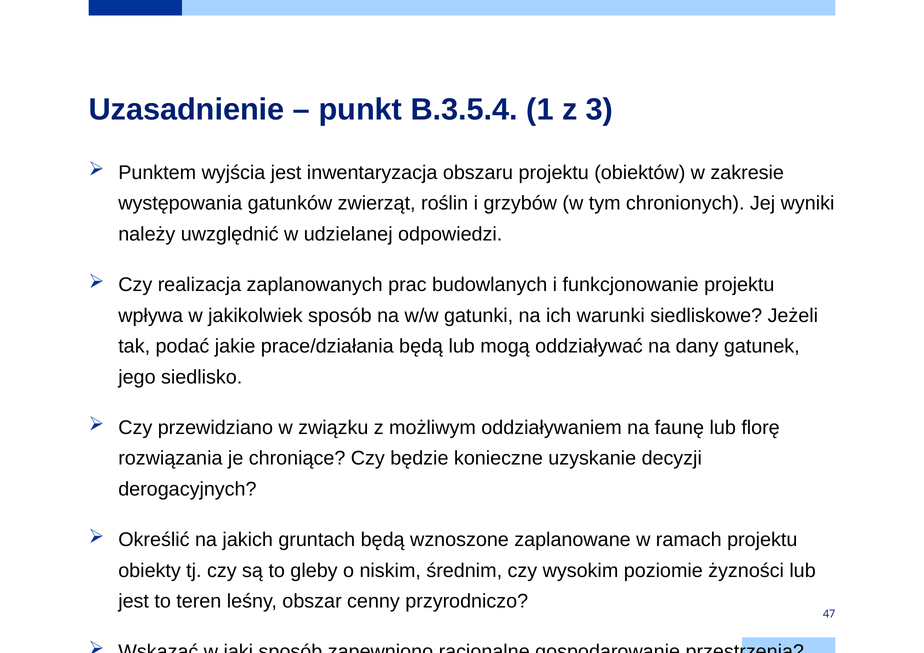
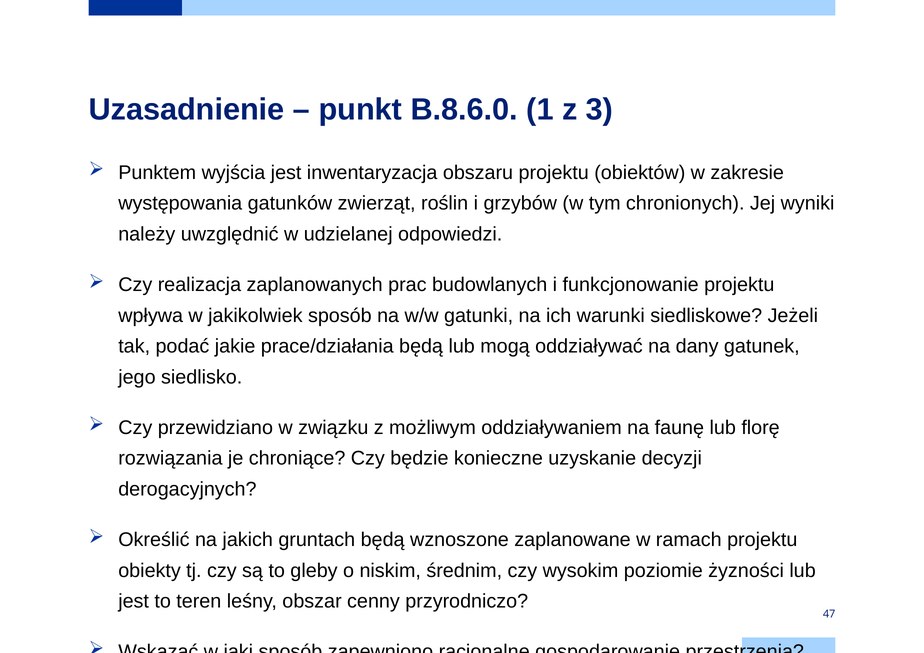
B.3.5.4: B.3.5.4 -> B.8.6.0 (464, 109)
